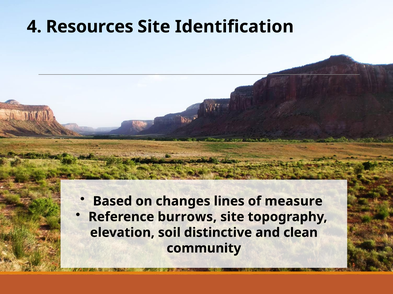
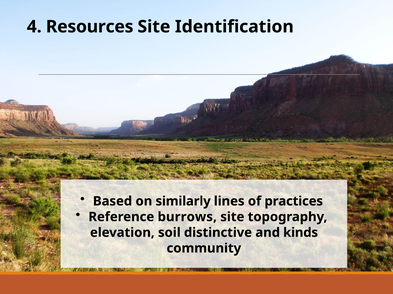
changes: changes -> similarly (183, 202)
measure: measure -> practices (294, 202)
clean: clean -> kinds (301, 233)
